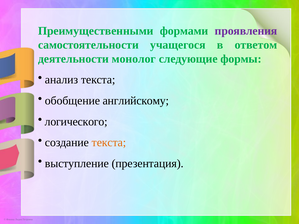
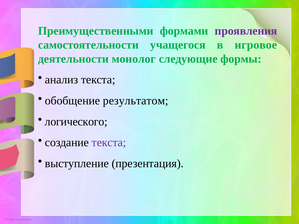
ответом: ответом -> игровое (256, 45)
английскому: английскому -> результатом (136, 101)
текста colour: orange -> purple (109, 143)
